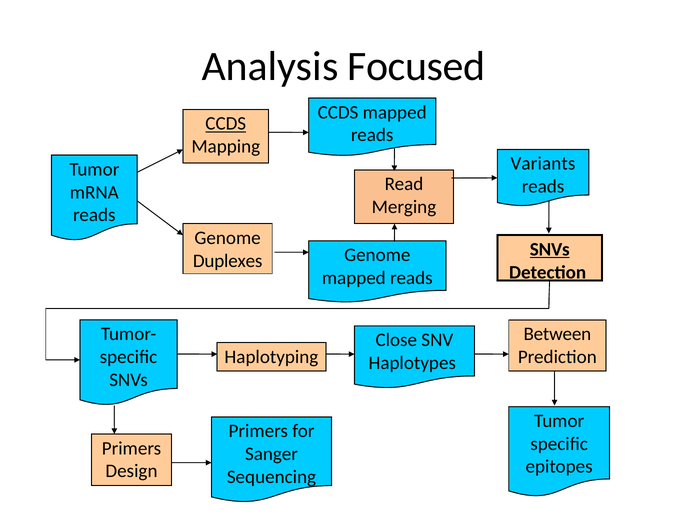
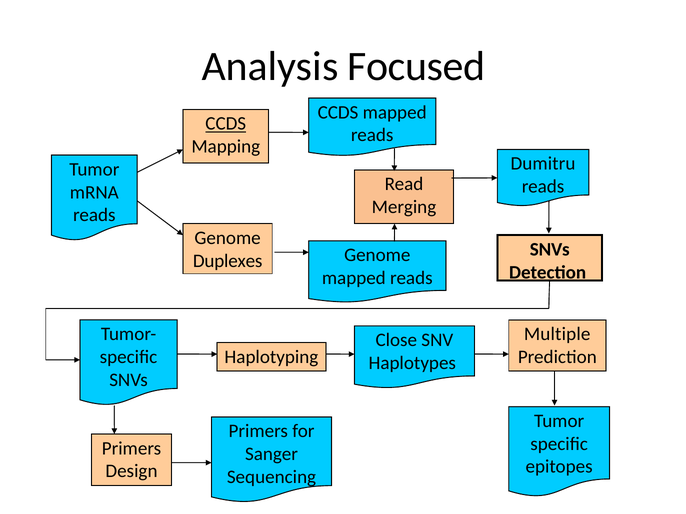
Variants: Variants -> Dumitru (543, 164)
SNVs underline: present -> none (550, 250)
Between: Between -> Multiple (557, 334)
